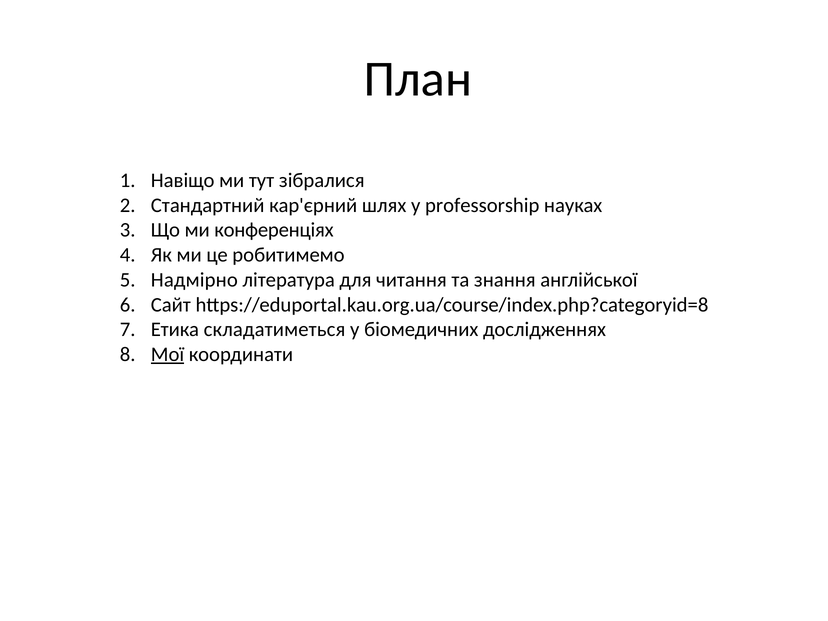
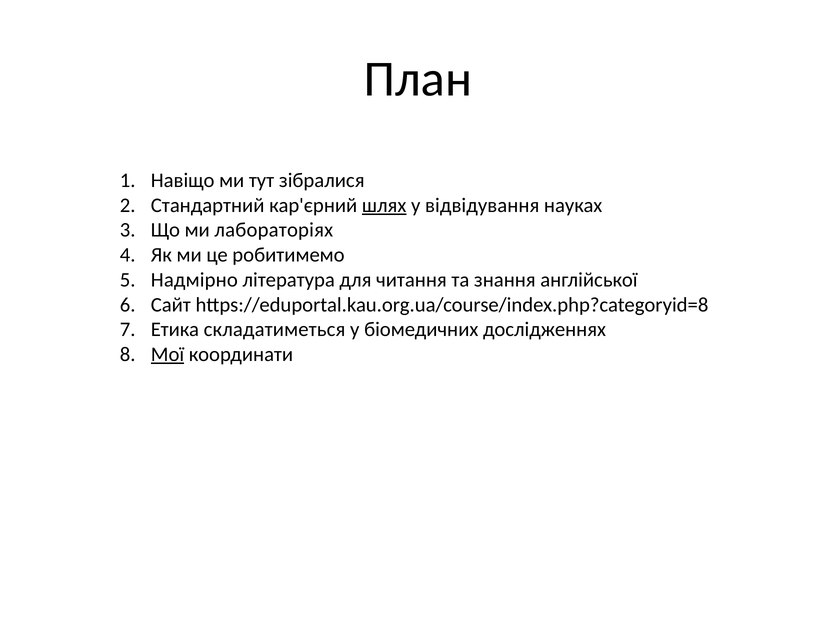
шлях underline: none -> present (384, 205)
professorship: professorship -> відвідування (482, 205)
конференціях: конференціях -> лабораторіях (274, 230)
